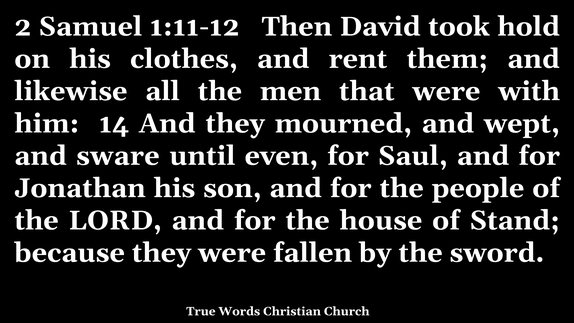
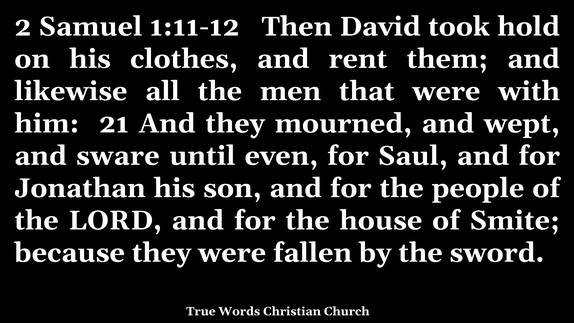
14: 14 -> 21 (114, 124)
Stand: Stand -> Smite (515, 220)
